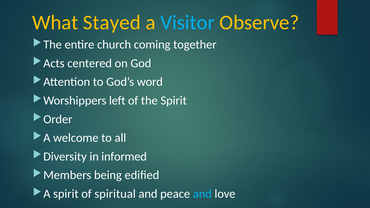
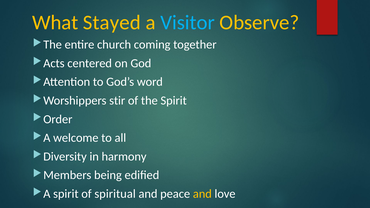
left: left -> stir (117, 101)
informed: informed -> harmony (124, 157)
and colour: light blue -> yellow (202, 194)
